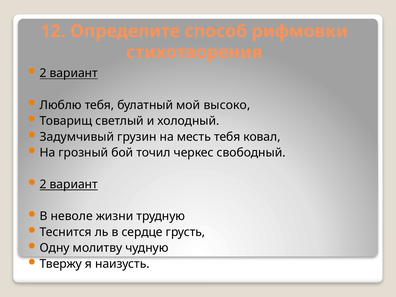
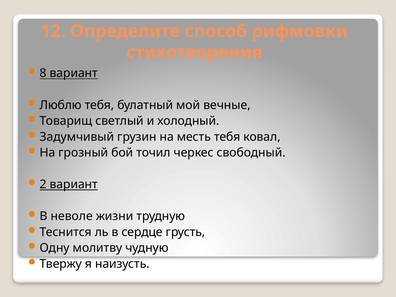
2: 2 -> 8 (43, 73)
высоко: высоко -> вечные (227, 105)
